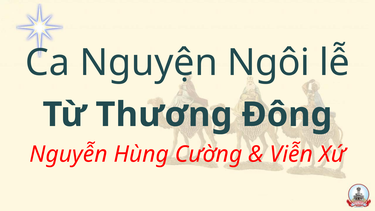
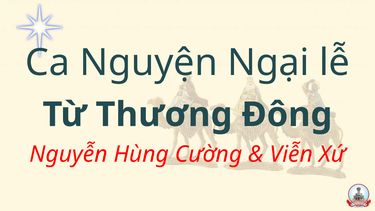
Ngôi: Ngôi -> Ngại (268, 63)
